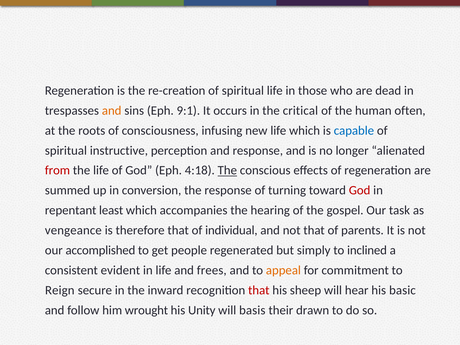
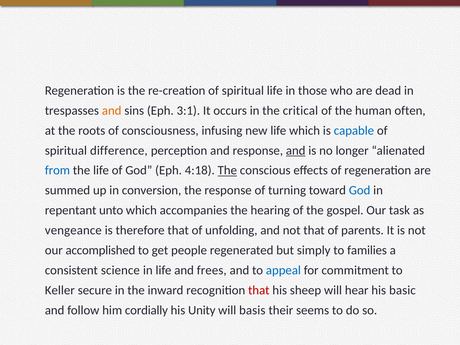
9:1: 9:1 -> 3:1 (188, 111)
instructive: instructive -> difference (119, 150)
and underline: none -> present (296, 150)
from colour: red -> blue (57, 170)
God colour: red -> blue (360, 190)
least: least -> unto (111, 210)
individual: individual -> unfolding (231, 230)
inclined: inclined -> families (367, 250)
evident: evident -> science (120, 270)
appeal colour: orange -> blue (283, 270)
Reign: Reign -> Keller (60, 290)
wrought: wrought -> cordially (146, 310)
drawn: drawn -> seems (313, 310)
